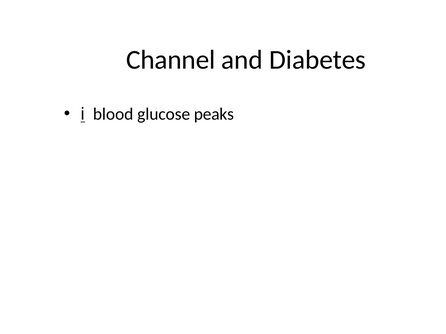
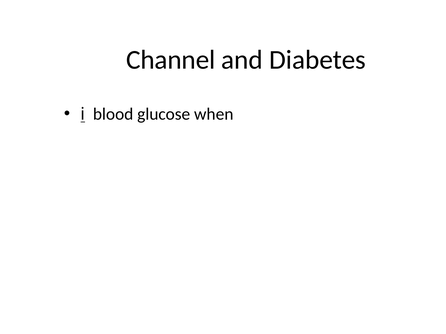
peaks: peaks -> when (214, 114)
